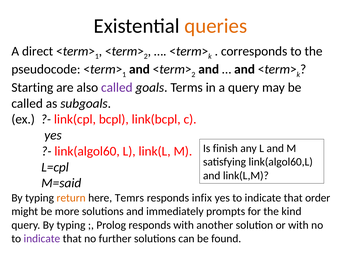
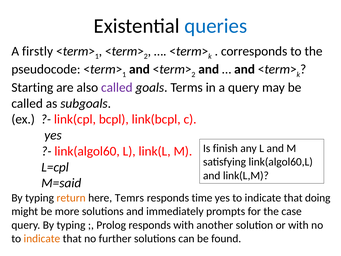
queries colour: orange -> blue (216, 26)
direct: direct -> firstly (38, 51)
infix: infix -> time (202, 198)
order: order -> doing (318, 198)
kind: kind -> case (292, 211)
indicate colour: purple -> orange (42, 239)
